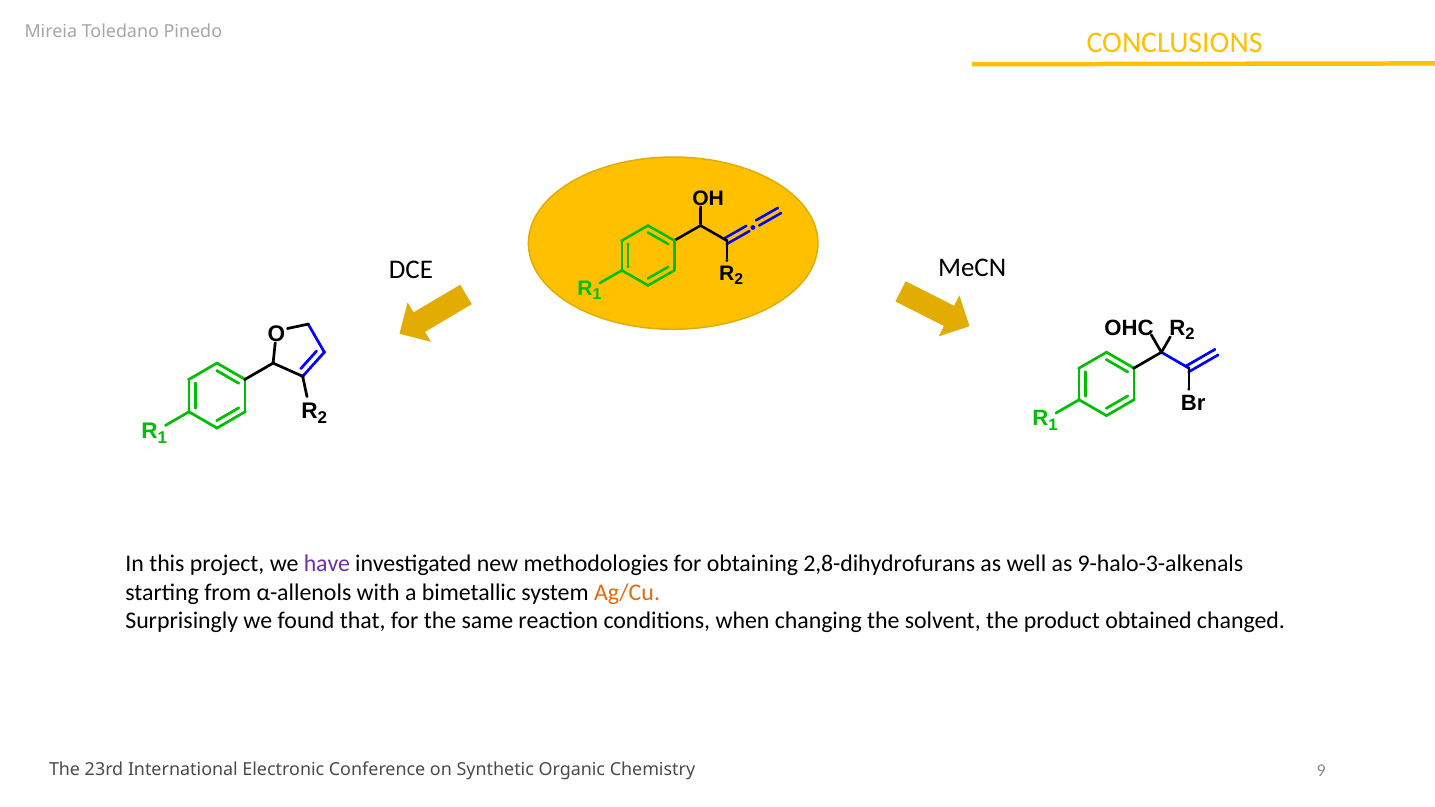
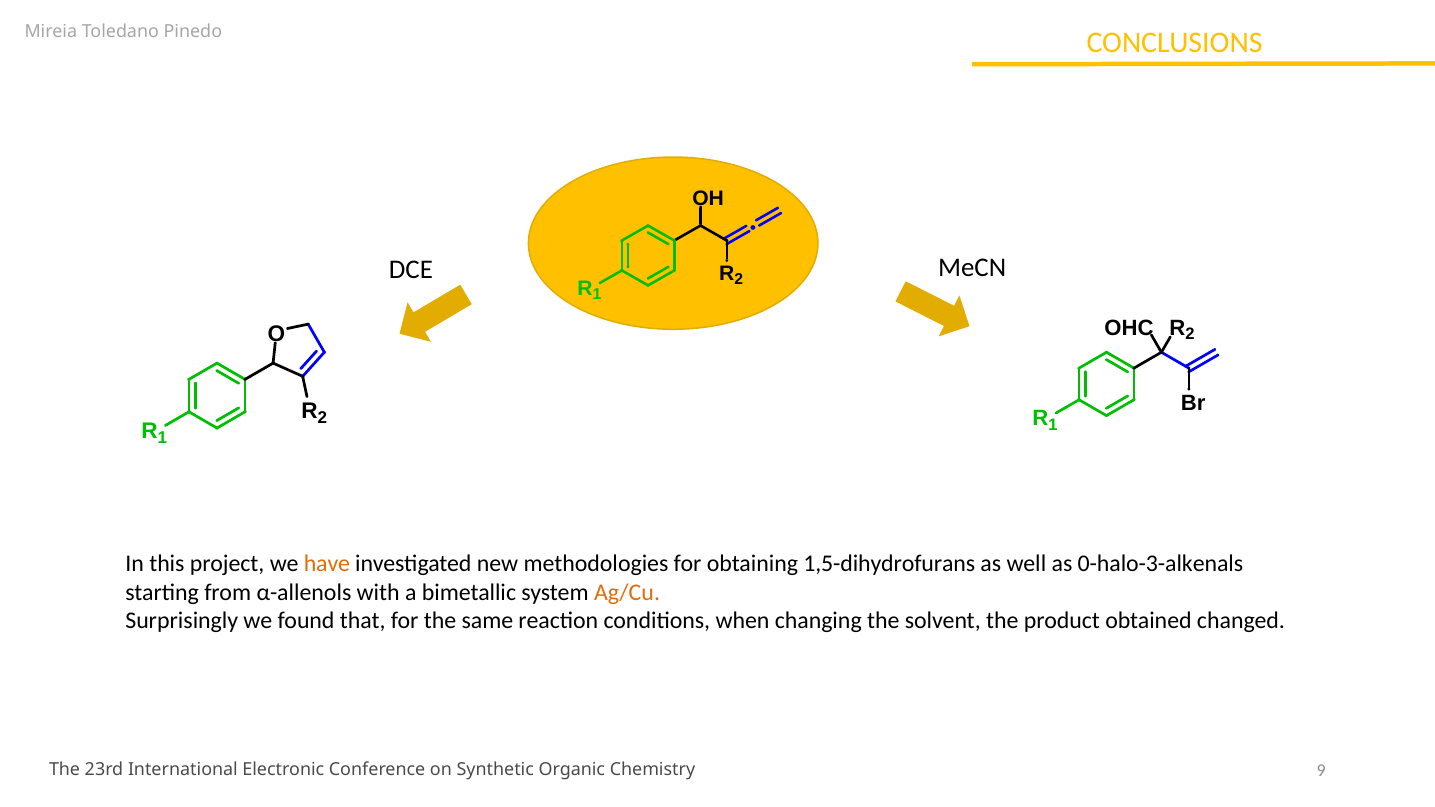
have colour: purple -> orange (327, 564)
2,8-dihydrofurans: 2,8-dihydrofurans -> 1,5-dihydrofurans (889, 564)
9-halo-3-alkenals: 9-halo-3-alkenals -> 0-halo-3-alkenals (1160, 564)
